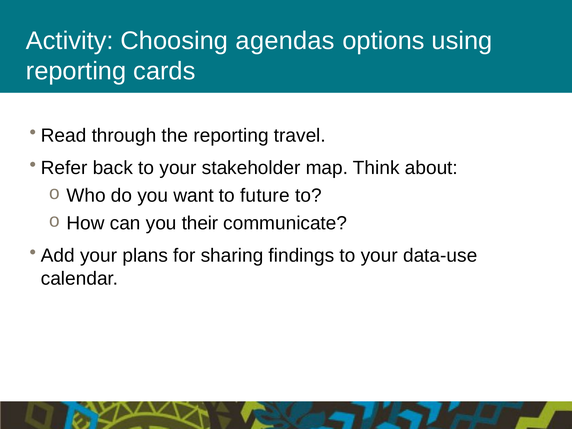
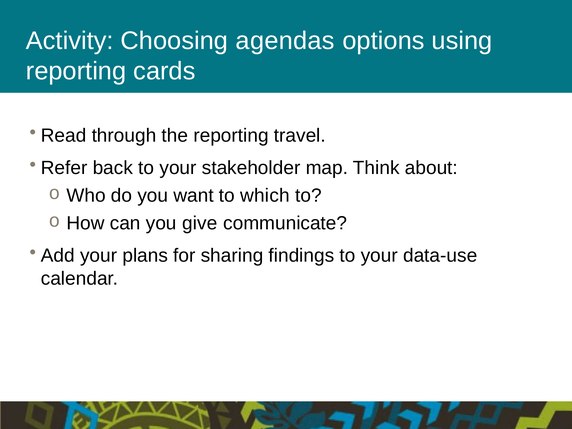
future: future -> which (265, 196)
their: their -> give (200, 223)
